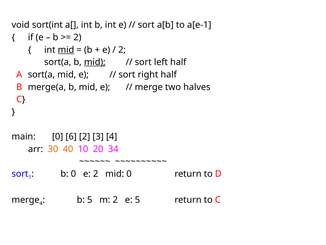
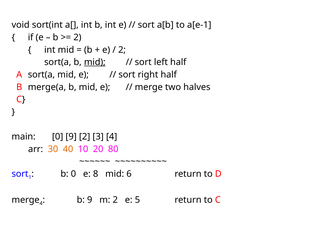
mid underline: present -> none (66, 50)
0 6: 6 -> 9 (71, 136)
34: 34 -> 80 (113, 149)
e 2: 2 -> 8 (96, 174)
mid 0: 0 -> 6 (129, 174)
b 5: 5 -> 9 (90, 199)
